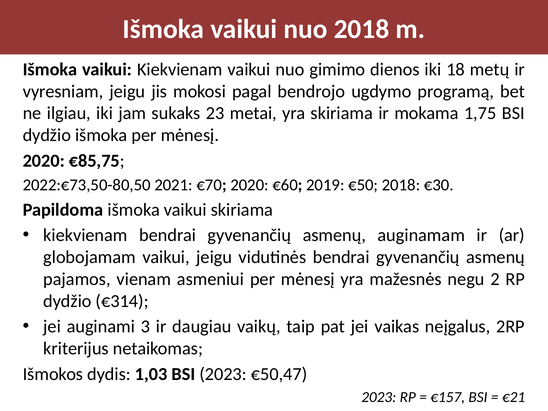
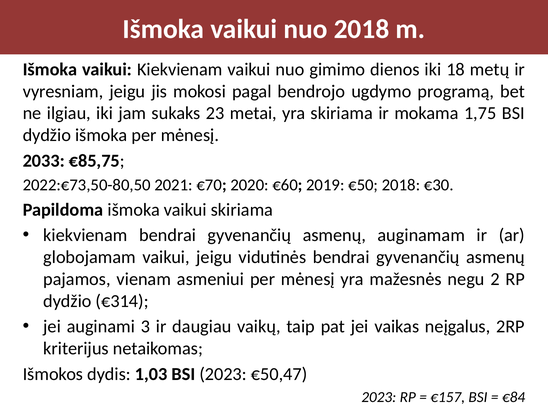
2020: 2020 -> 2033 (44, 161)
€21: €21 -> €84 (514, 397)
